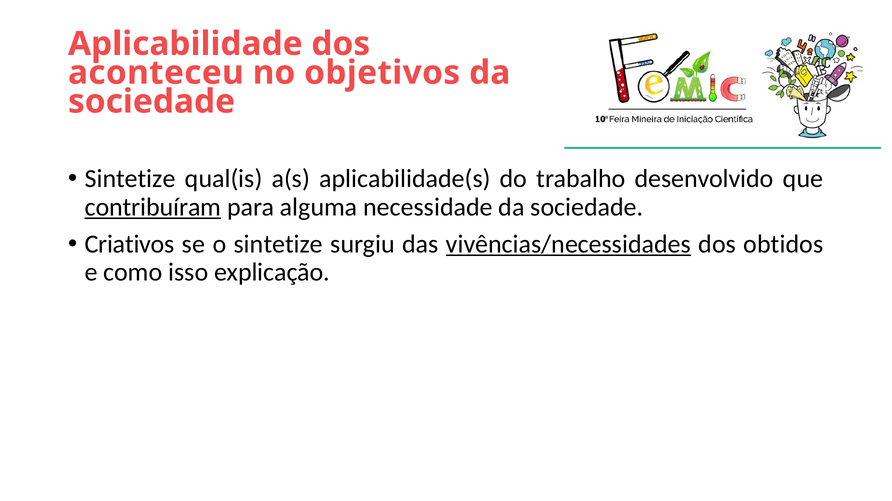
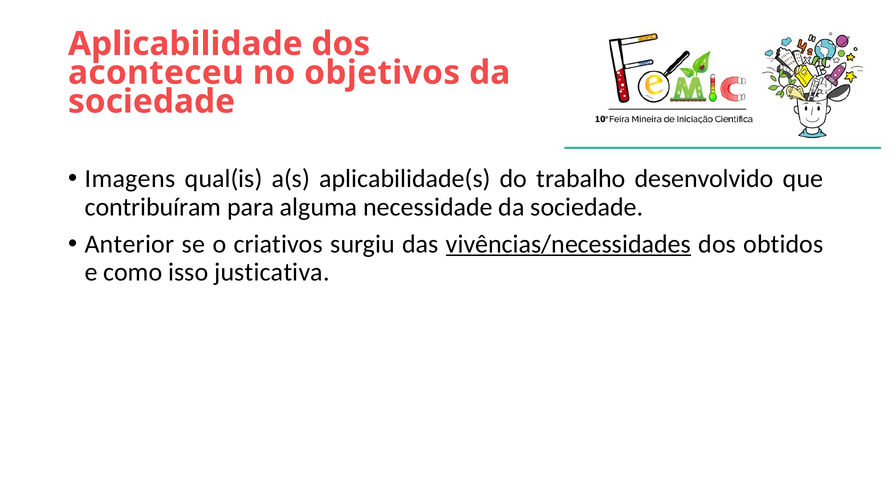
Sintetize: Sintetize -> Imagens (130, 179)
contribuíram underline: present -> none (153, 207)
Criativos: Criativos -> Anterior (129, 245)
o sintetize: sintetize -> criativos (278, 245)
explicação: explicação -> justicativa (272, 273)
